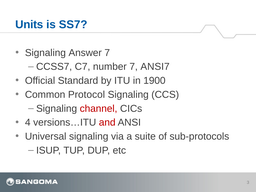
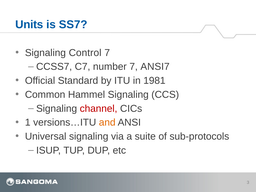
Answer: Answer -> Control (85, 53)
1900: 1900 -> 1981 (154, 81)
Protocol: Protocol -> Hammel (87, 95)
4: 4 -> 1 (28, 122)
and colour: red -> orange (107, 122)
